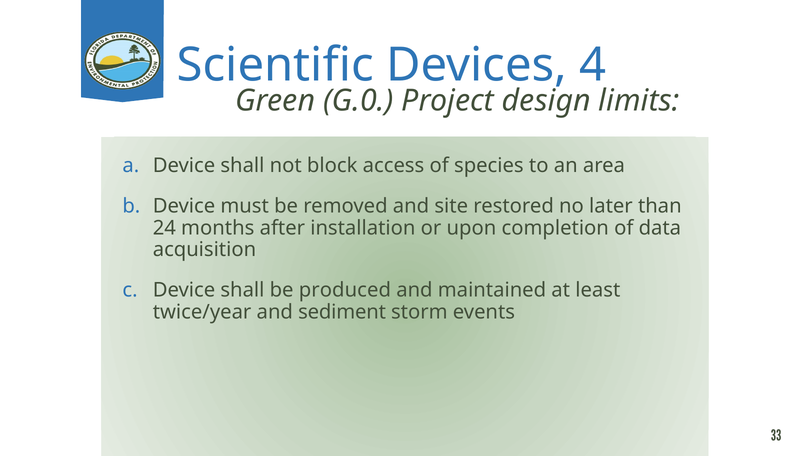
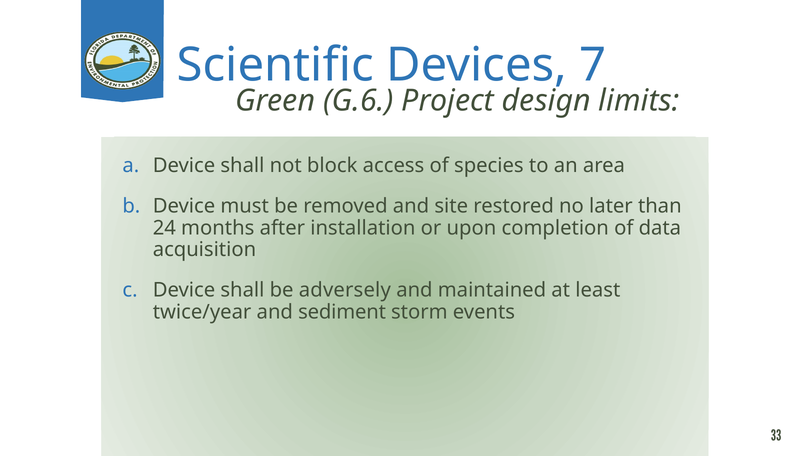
4: 4 -> 7 (593, 65)
G.0: G.0 -> G.6 (358, 101)
produced: produced -> adversely (345, 290)
